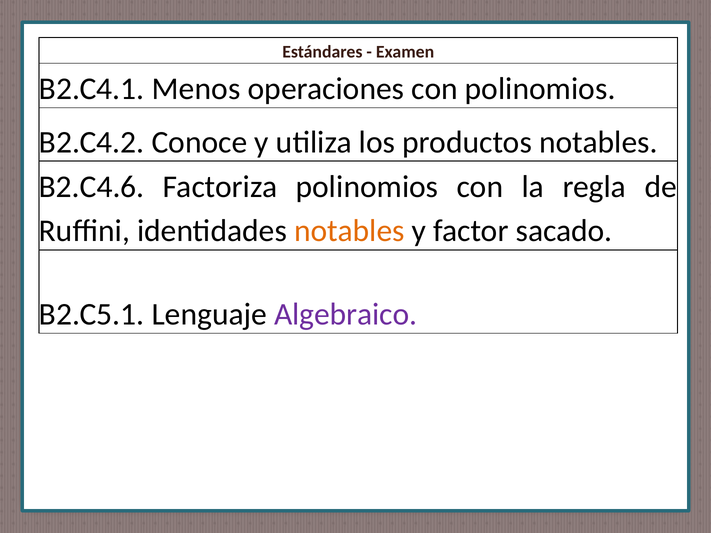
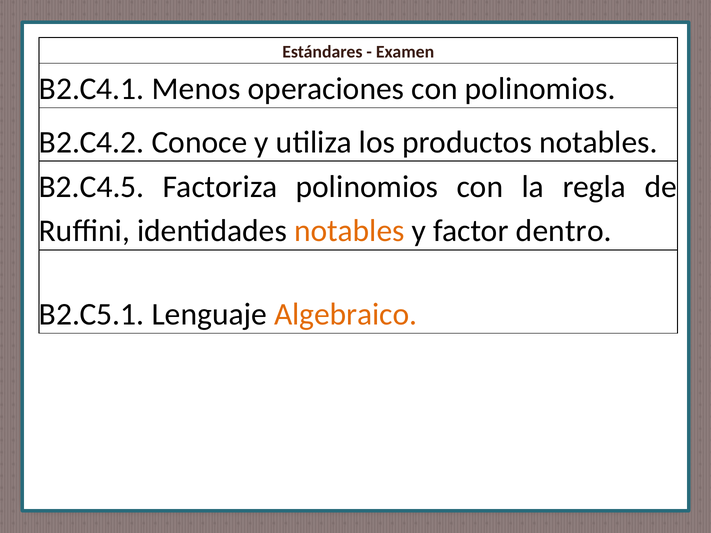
B2.C4.6: B2.C4.6 -> B2.C4.5 (92, 187)
sacado: sacado -> dentro (564, 231)
Algebraico colour: purple -> orange (346, 314)
